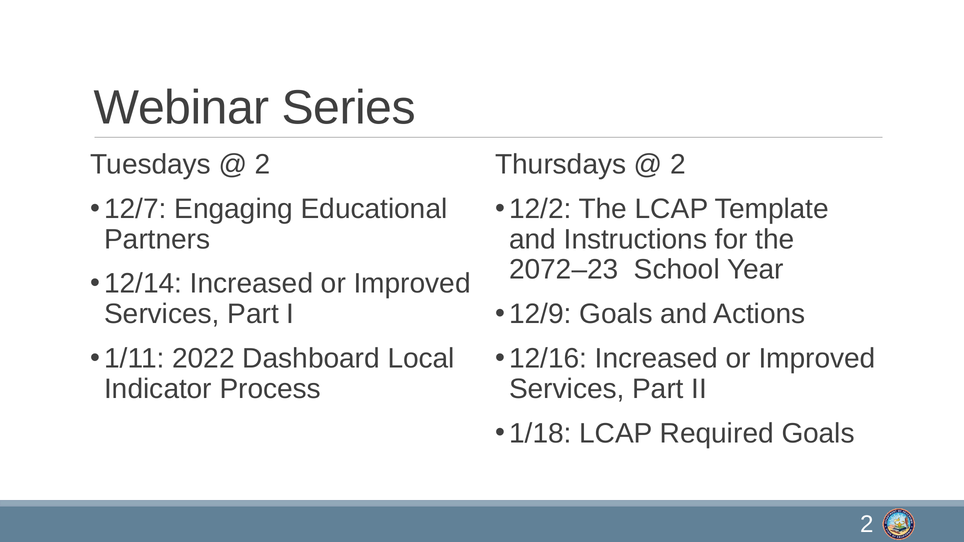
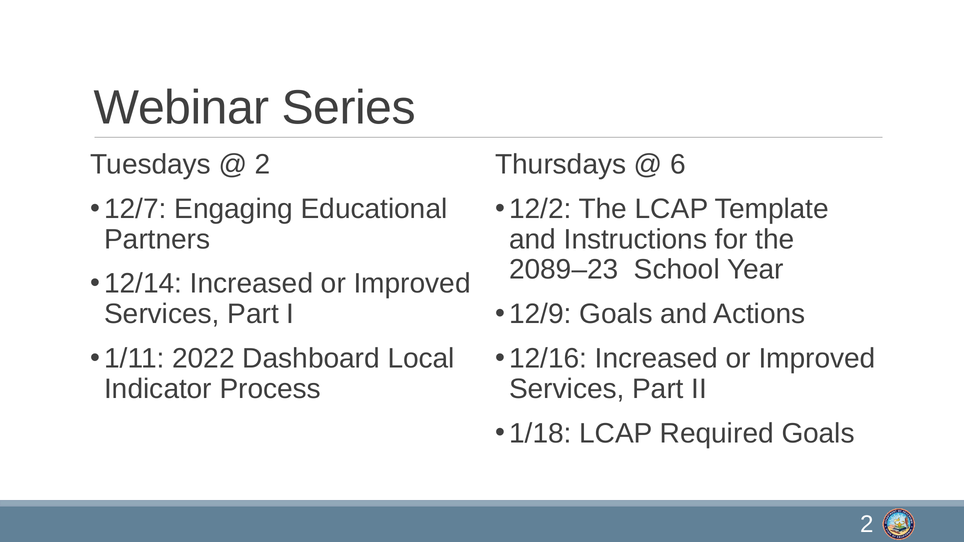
2: 2 -> 6 (678, 165)
2072–23: 2072–23 -> 2089–23 (564, 270)
